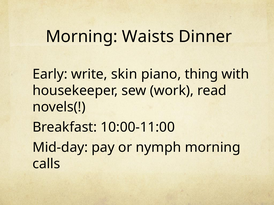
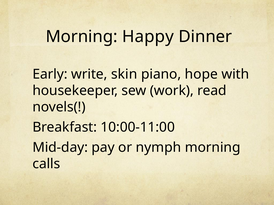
Waists: Waists -> Happy (148, 37)
thing: thing -> hope (201, 74)
